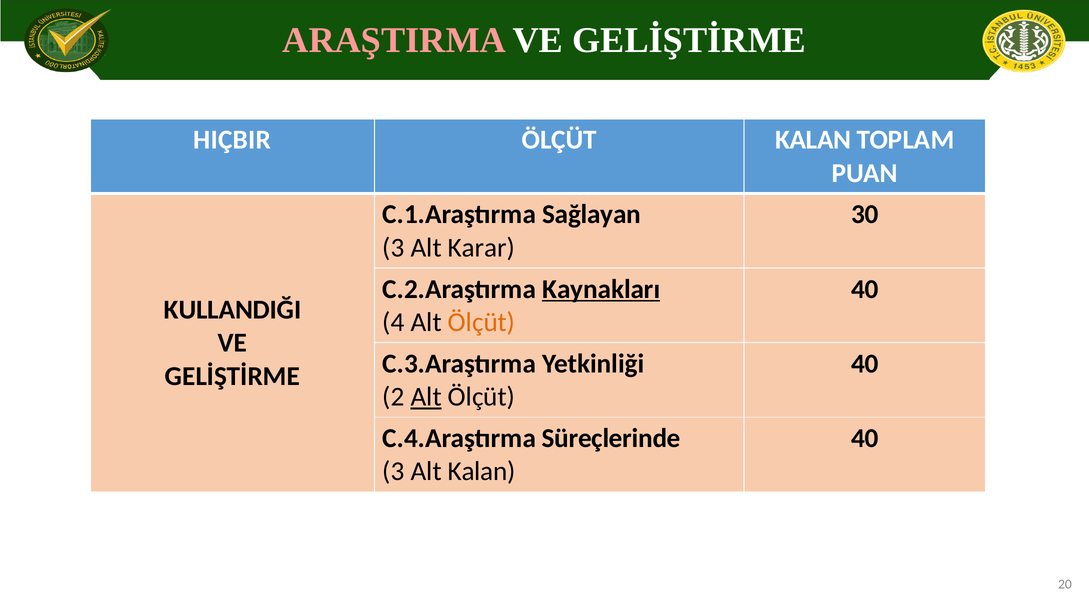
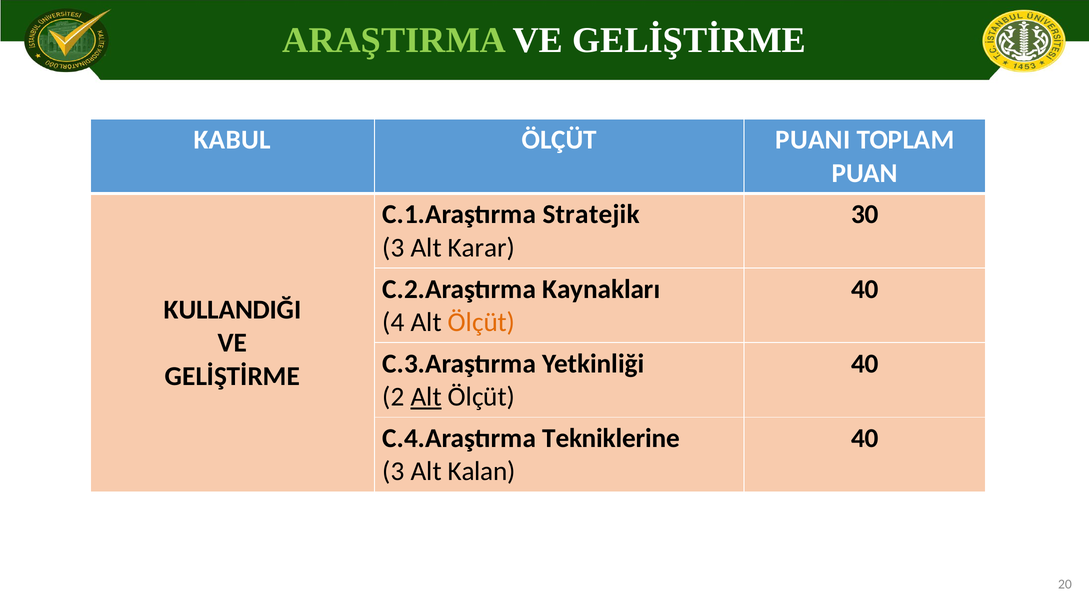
ARAŞTIRMA colour: pink -> light green (394, 40)
HIÇBIR: HIÇBIR -> KABUL (232, 140)
ÖLÇÜT KALAN: KALAN -> PUANI (813, 140)
Sağlayan: Sağlayan -> Stratejik (591, 215)
Kaynakları underline: present -> none (601, 289)
Süreçlerinde: Süreçlerinde -> Tekniklerine (611, 439)
